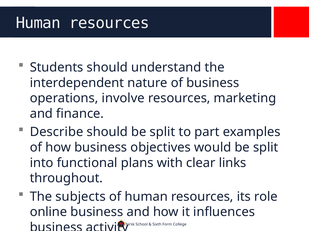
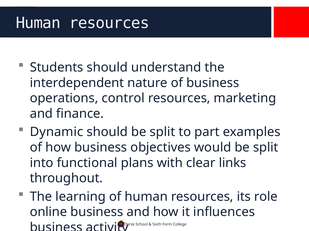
involve: involve -> control (123, 99)
Describe: Describe -> Dynamic (57, 132)
subjects: subjects -> learning (81, 197)
